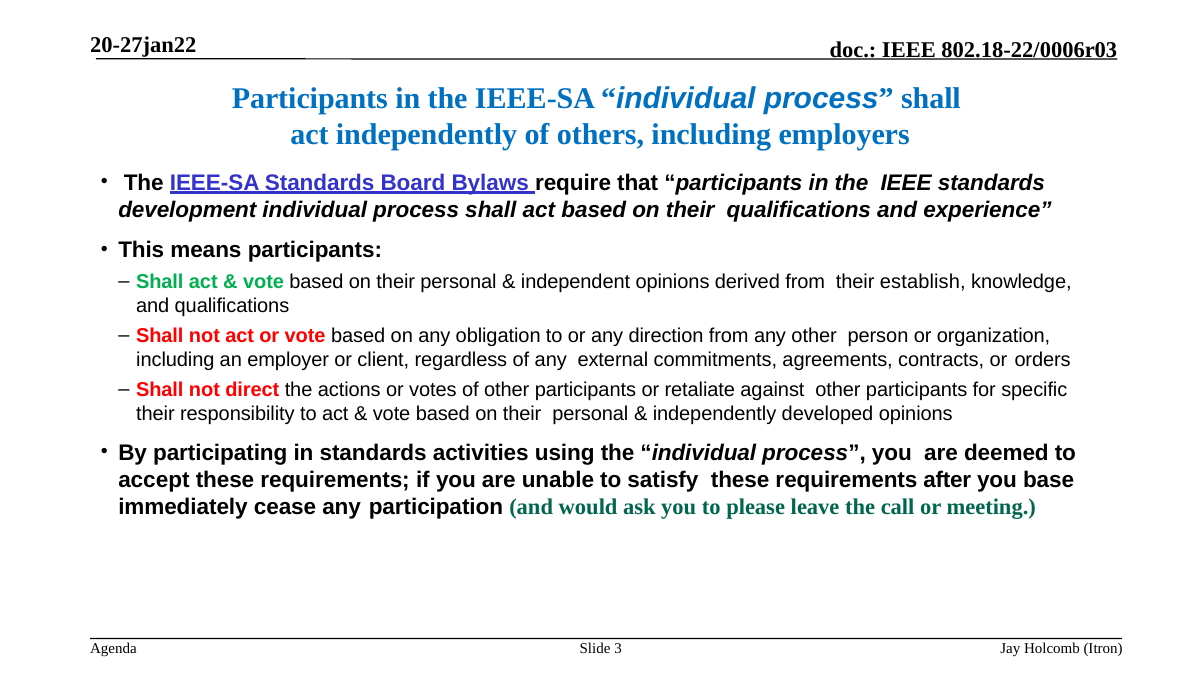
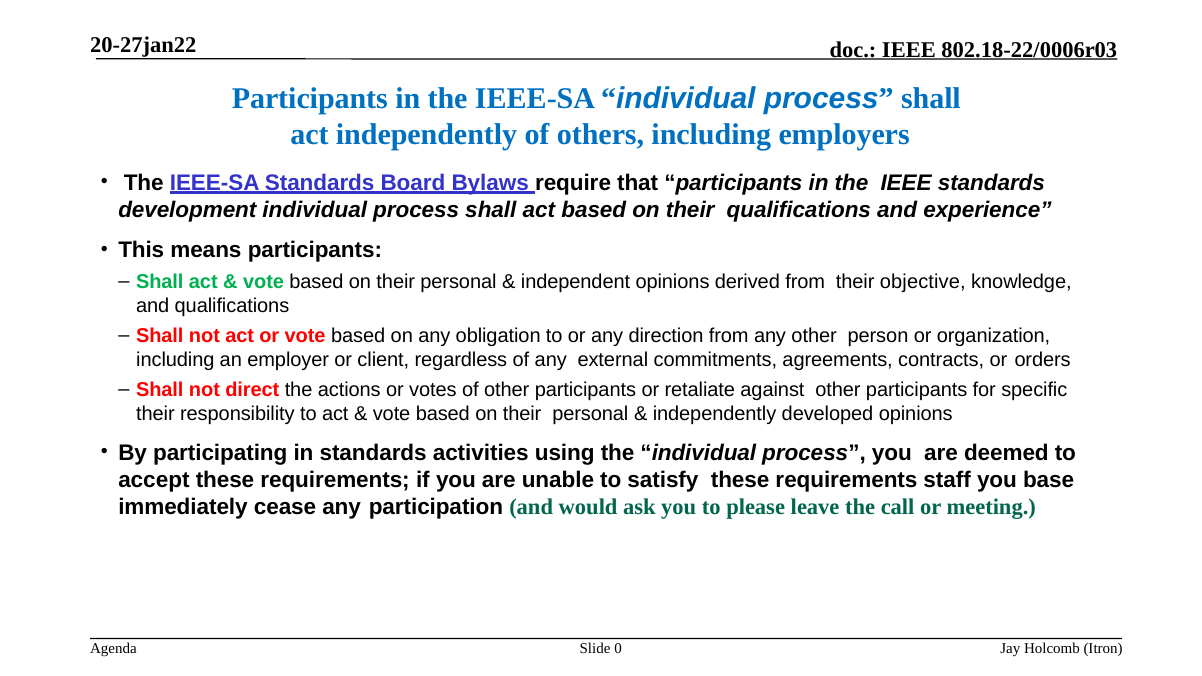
establish: establish -> objective (923, 282)
after: after -> staff (947, 480)
3: 3 -> 0 (618, 648)
